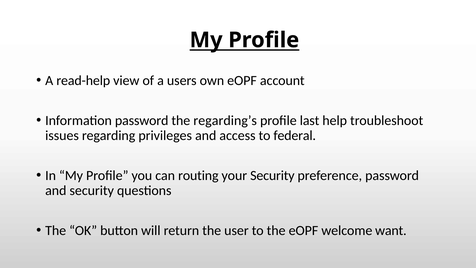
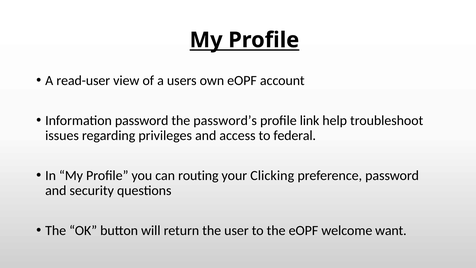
read-help: read-help -> read-user (83, 80)
regarding’s: regarding’s -> password’s (225, 120)
last: last -> link (310, 120)
your Security: Security -> Clicking (272, 175)
